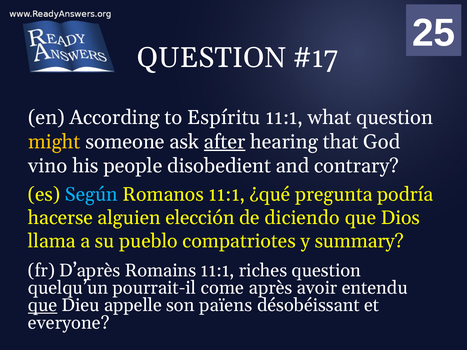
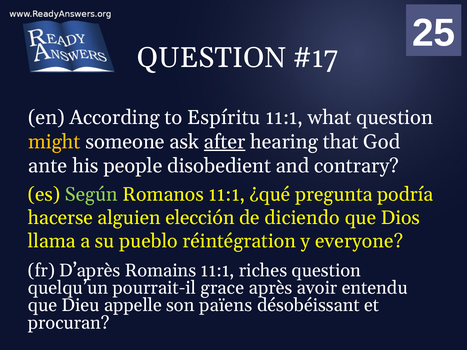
vino: vino -> ante (48, 166)
Según colour: light blue -> light green (91, 195)
compatriotes: compatriotes -> réintégration (239, 241)
summary: summary -> everyone (359, 241)
come: come -> grace (222, 288)
que underline: present -> none (43, 305)
everyone: everyone -> procuran (69, 323)
